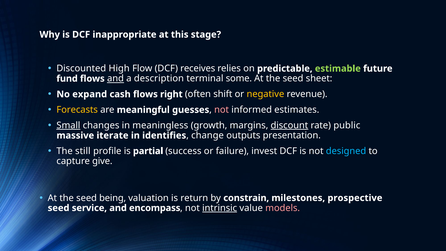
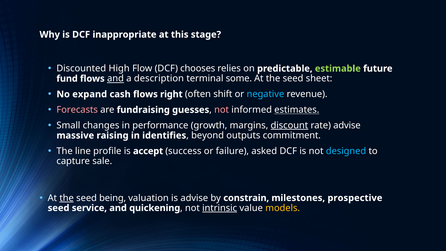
receives: receives -> chooses (198, 69)
negative colour: yellow -> light blue (265, 94)
Forecasts colour: yellow -> pink (77, 110)
meaningful: meaningful -> fundraising (143, 110)
estimates underline: none -> present (297, 110)
Small underline: present -> none (68, 125)
meaningless: meaningless -> performance (160, 125)
rate public: public -> advise (347, 125)
iterate: iterate -> raising (113, 135)
change: change -> beyond (208, 135)
presentation: presentation -> commitment (292, 135)
still: still -> line (83, 151)
partial: partial -> accept (148, 151)
invest: invest -> asked (264, 151)
give: give -> sale (102, 161)
the underline: none -> present (67, 198)
is return: return -> advise (194, 198)
encompass: encompass -> quickening (155, 208)
models colour: pink -> yellow (283, 208)
